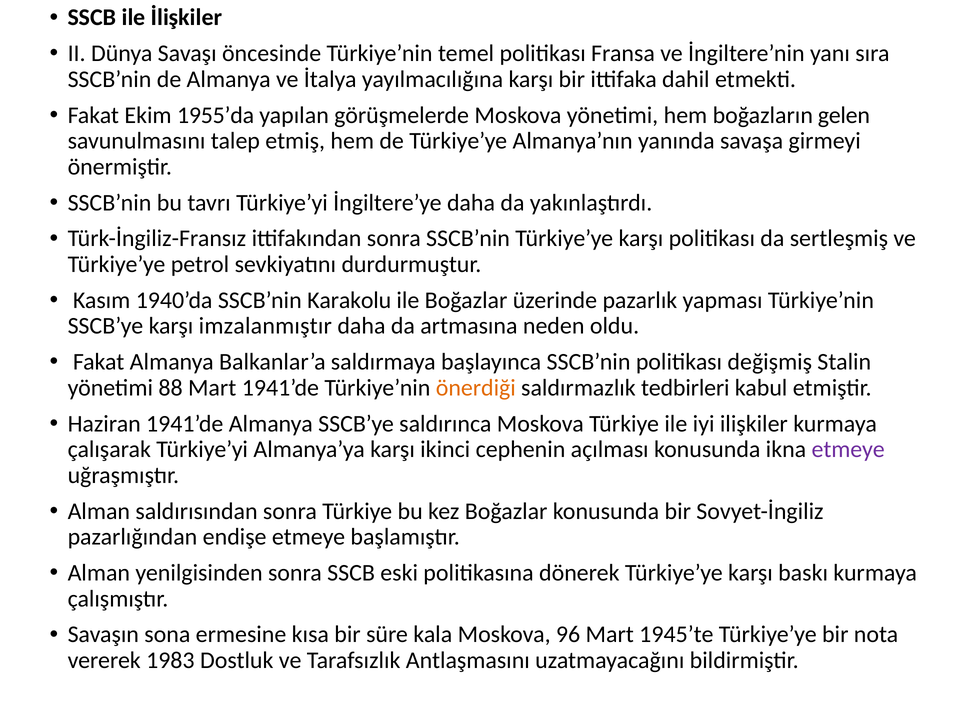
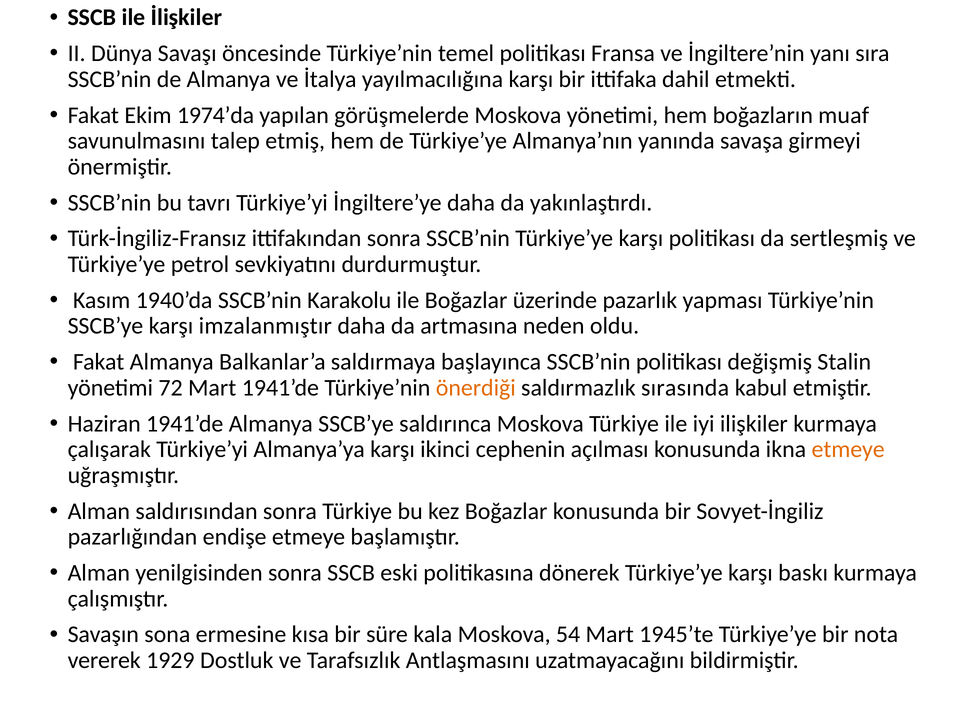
1955’da: 1955’da -> 1974’da (216, 115)
gelen: gelen -> muaf (844, 115)
88: 88 -> 72 (171, 388)
tedbirleri: tedbirleri -> sırasında (685, 388)
etmeye colour: purple -> orange (848, 450)
96: 96 -> 54 (568, 635)
1983: 1983 -> 1929 (170, 661)
